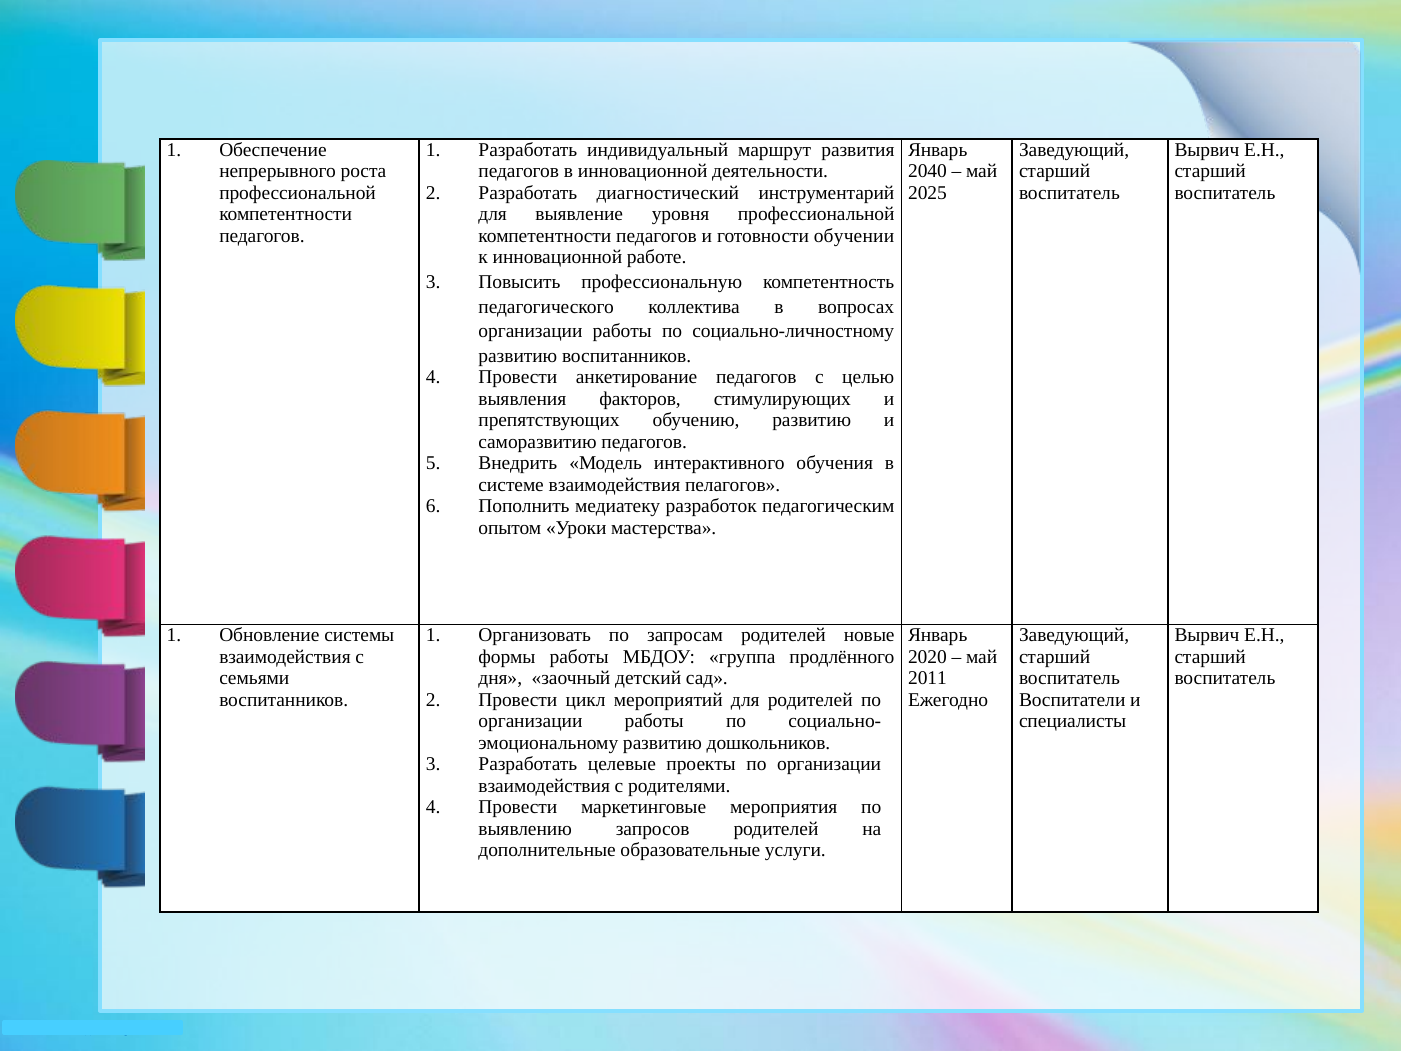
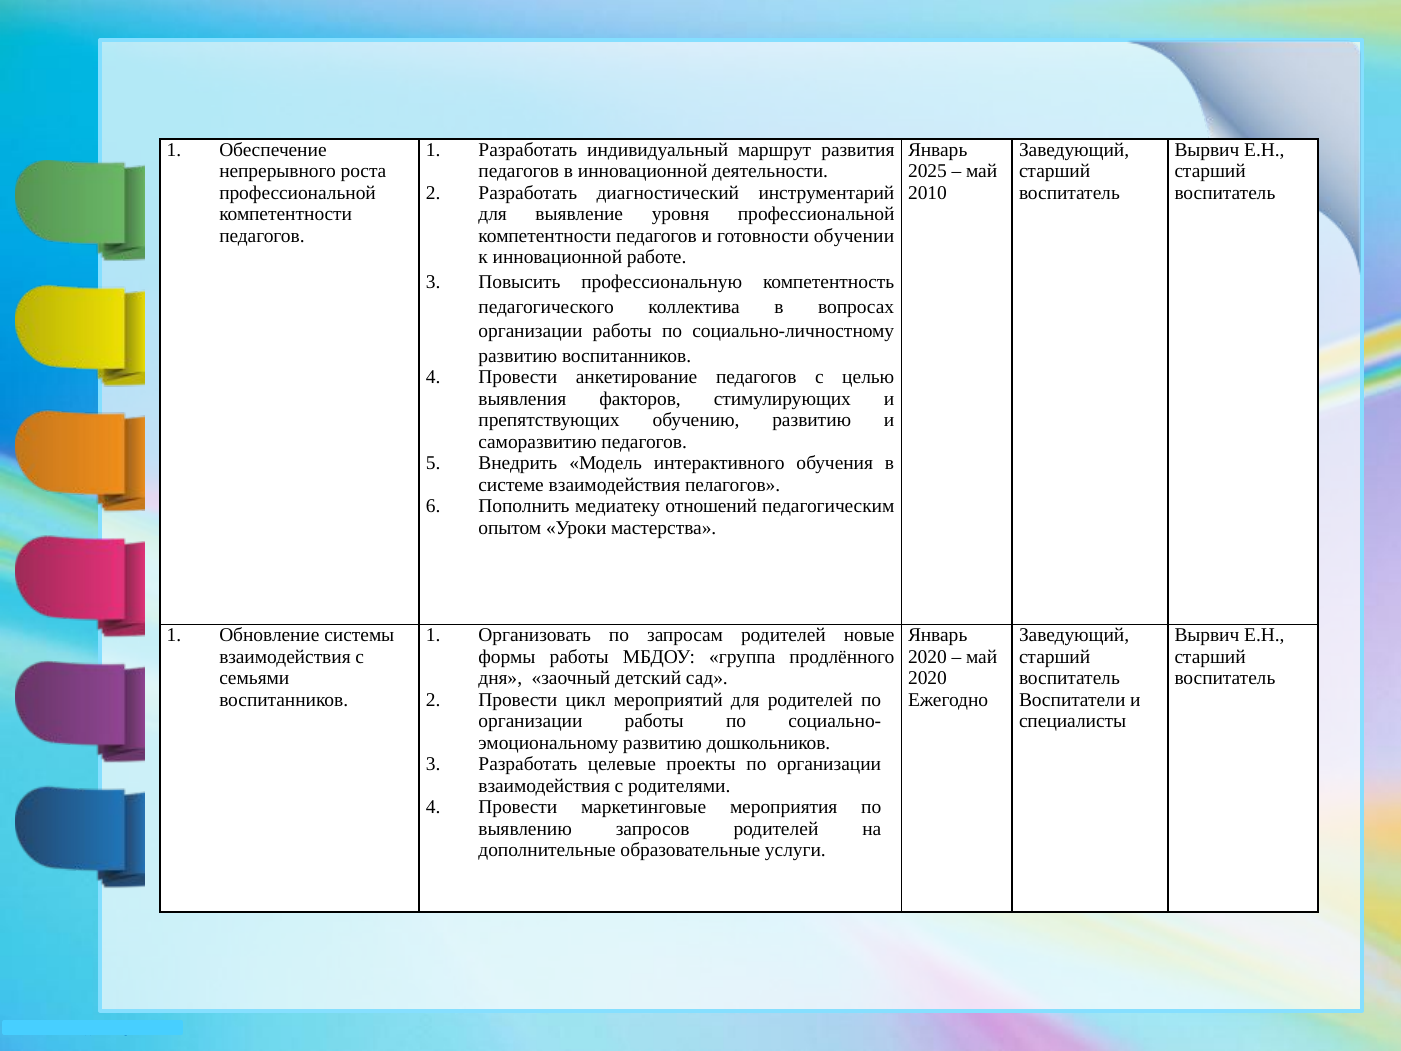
2040: 2040 -> 2025 (927, 172)
2025: 2025 -> 2010 (927, 193)
разработок: разработок -> отношений (711, 506)
2011: 2011 -> 2020 (927, 678)
